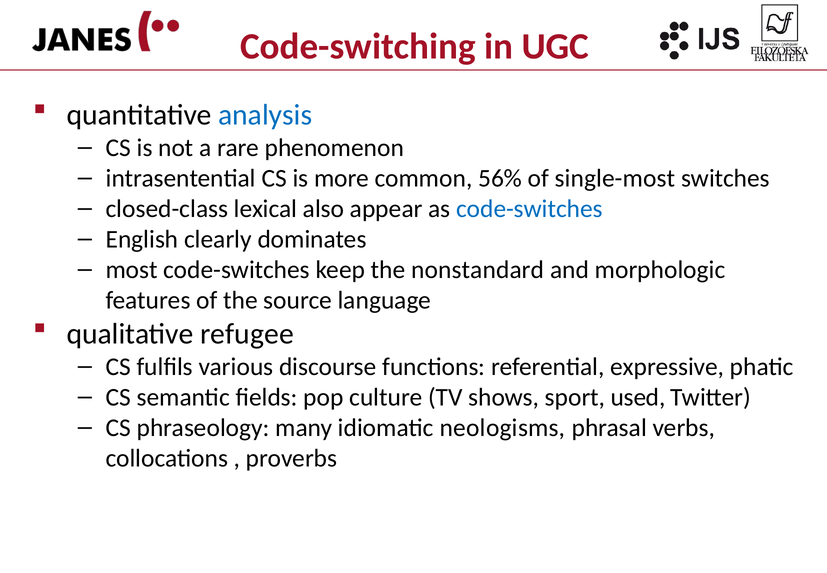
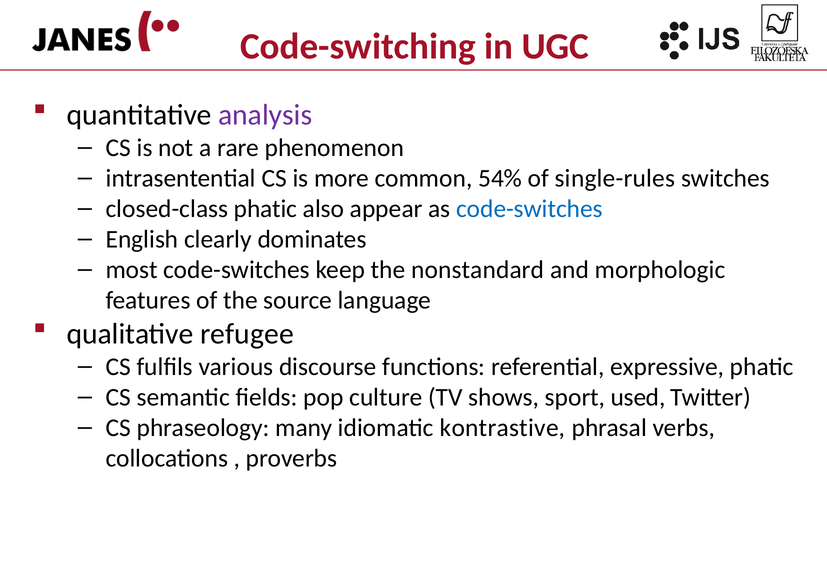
analysis colour: blue -> purple (265, 115)
56%: 56% -> 54% (500, 178)
single-most: single-most -> single-rules (615, 178)
closed-class lexical: lexical -> phatic (266, 209)
neologisms: neologisms -> kontrastive (503, 427)
